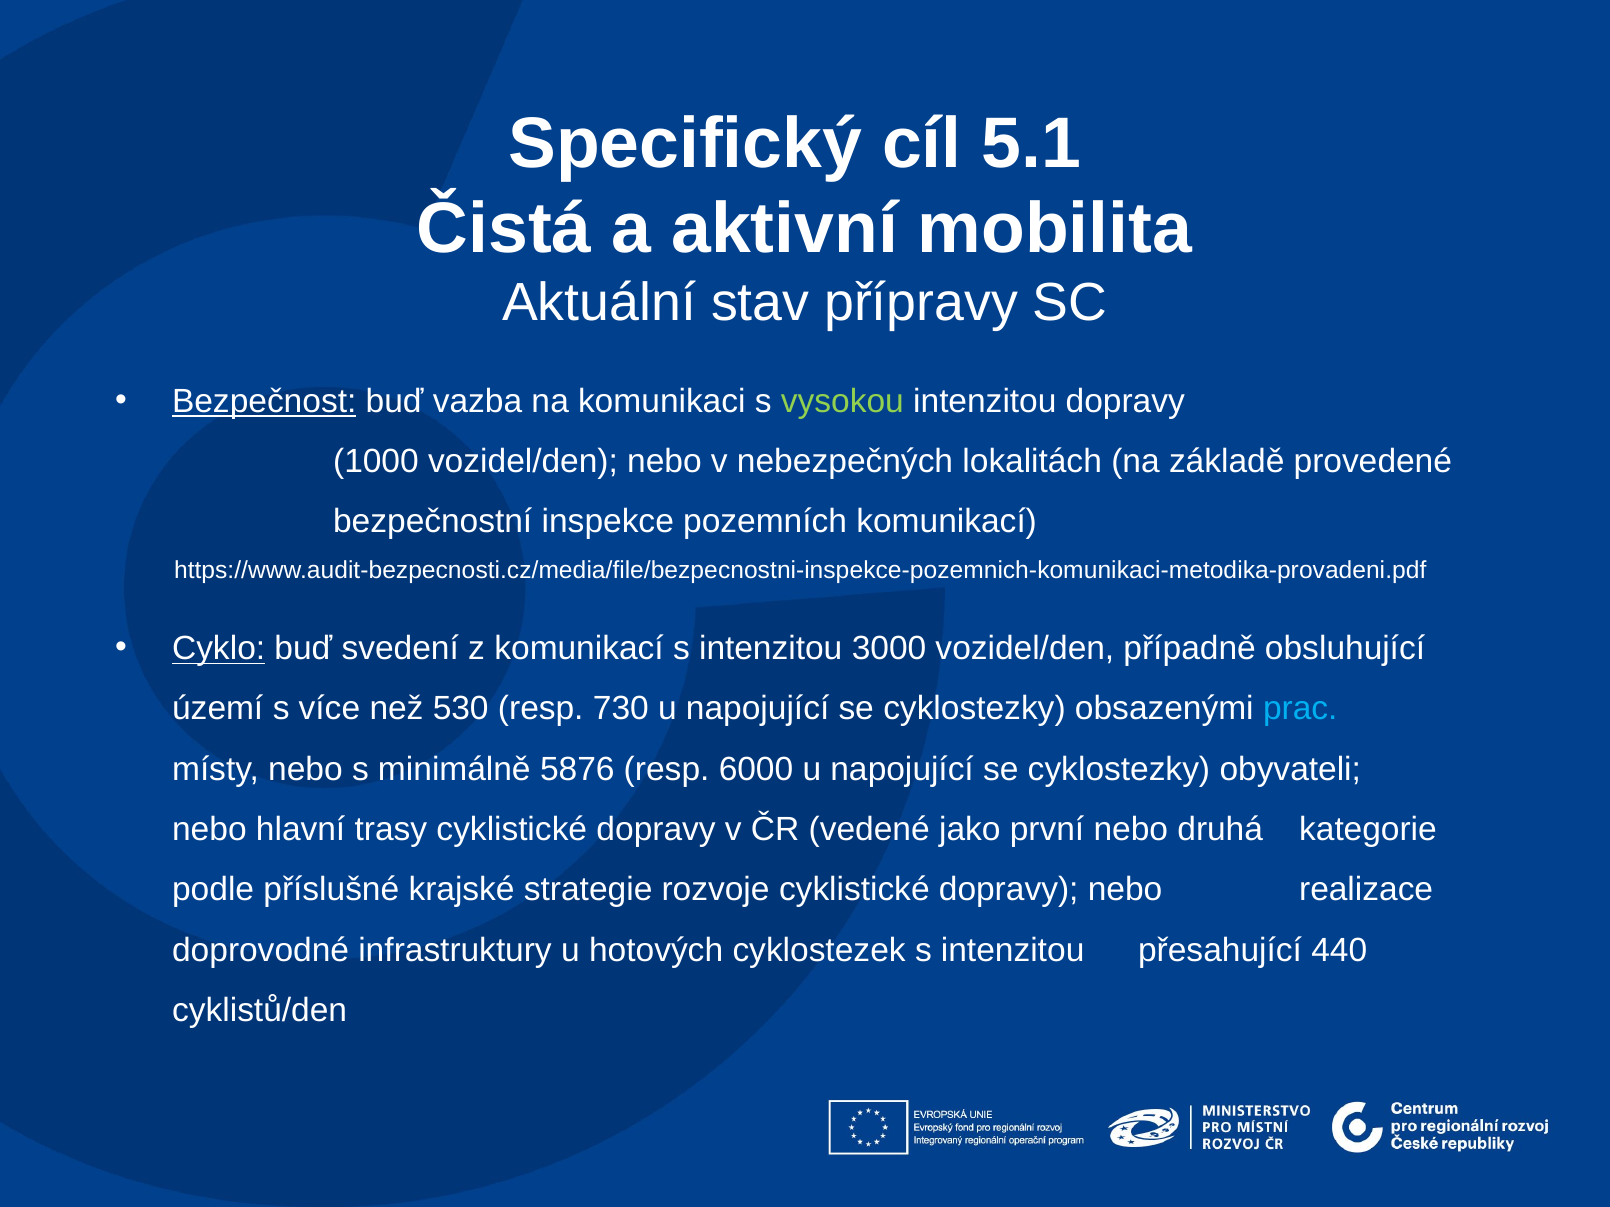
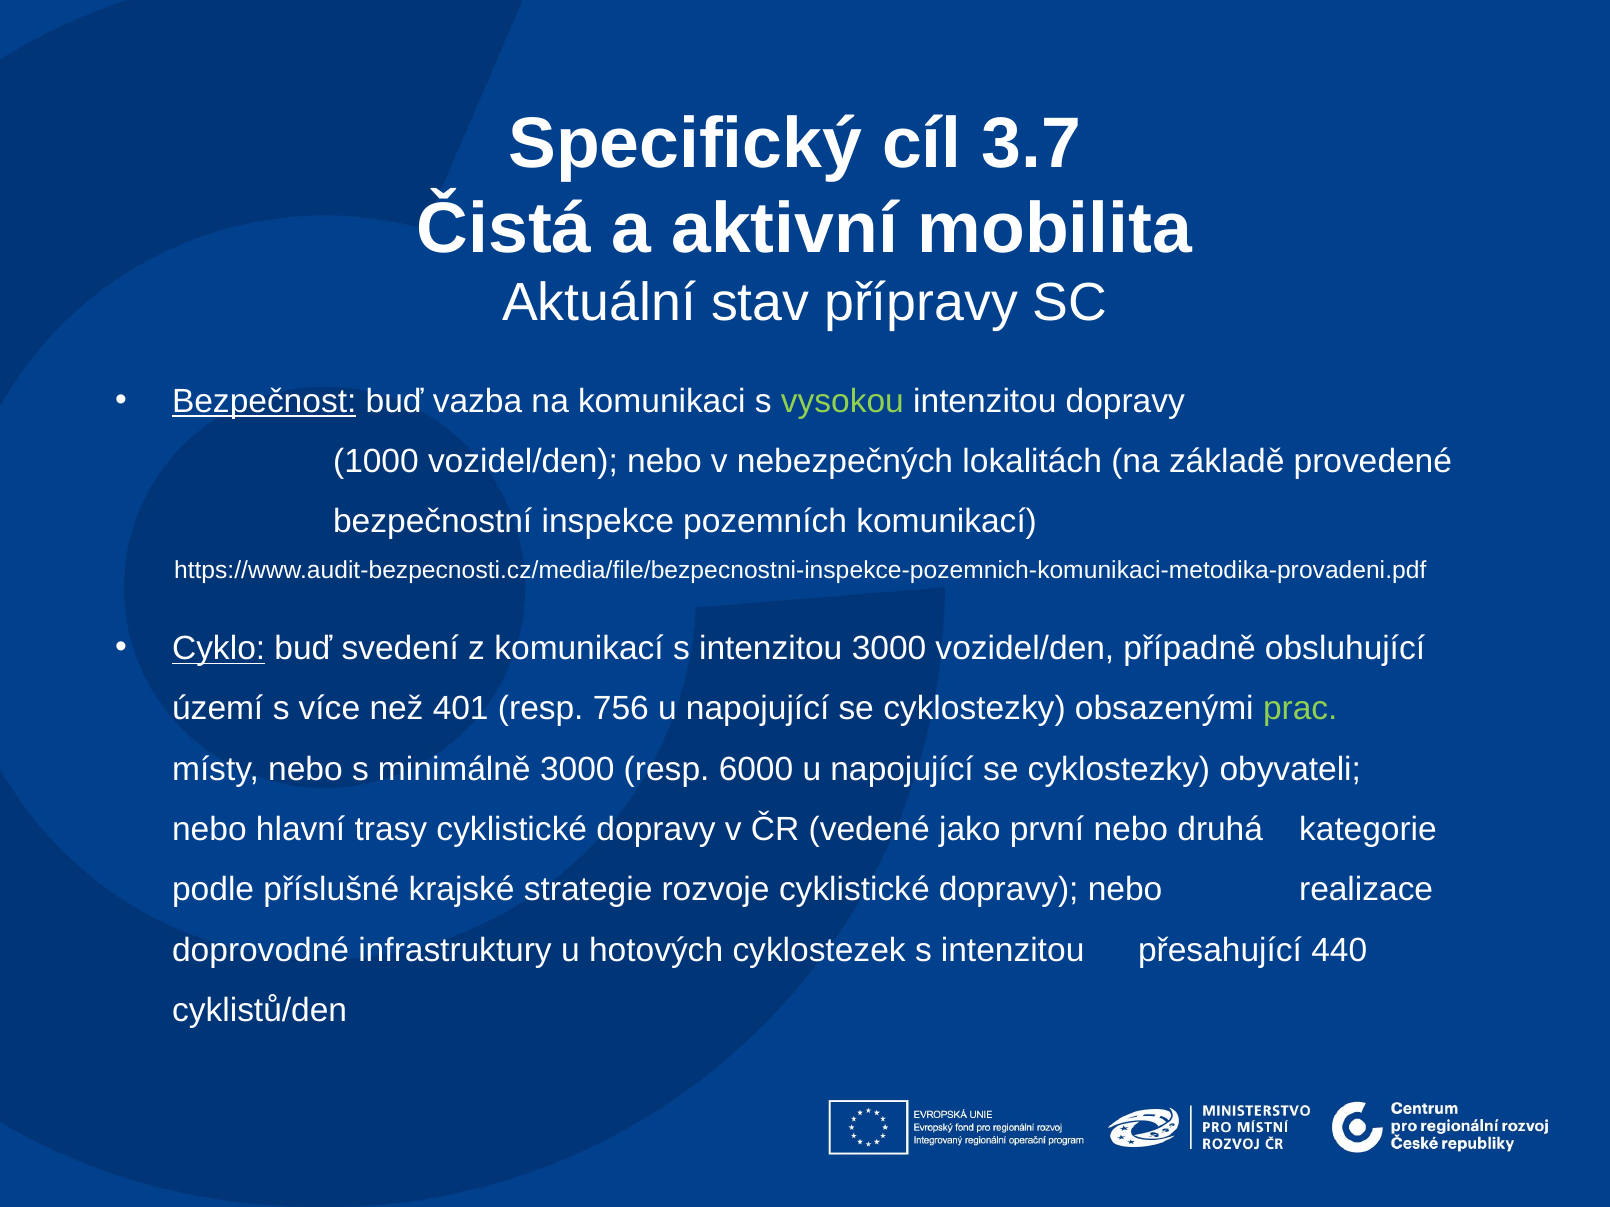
5.1: 5.1 -> 3.7 (1031, 144)
530: 530 -> 401 (461, 709)
730: 730 -> 756 (621, 709)
prac colour: light blue -> light green (1300, 709)
minimálně 5876: 5876 -> 3000 (577, 770)
